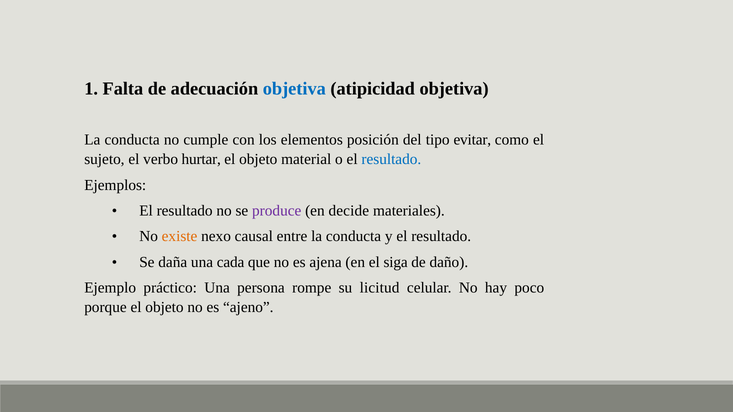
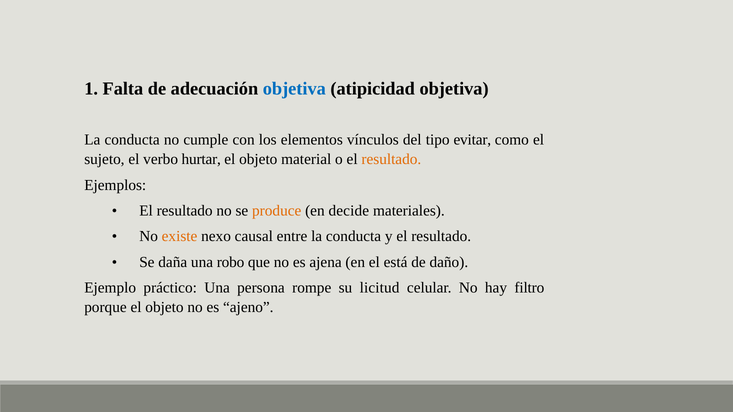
posición: posición -> vínculos (373, 140)
resultado colour: blue -> orange (391, 159)
produce colour: purple -> orange (277, 211)
cada: cada -> robo (231, 262)
siga: siga -> está (396, 262)
poco: poco -> filtro (529, 288)
